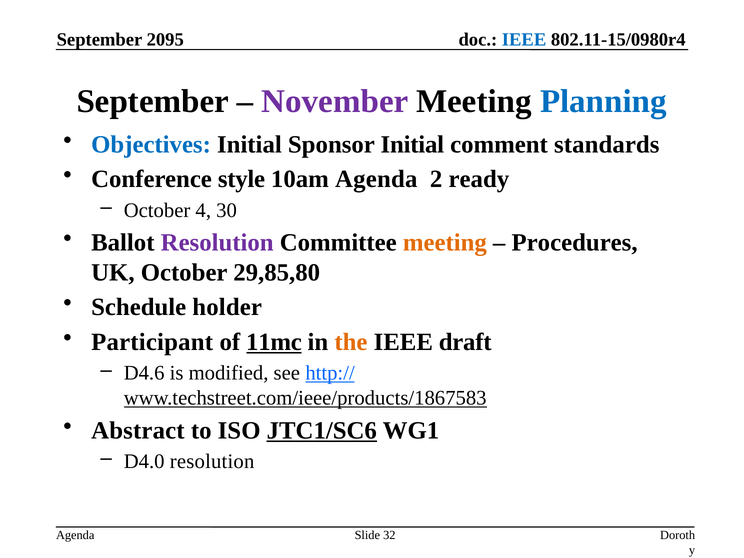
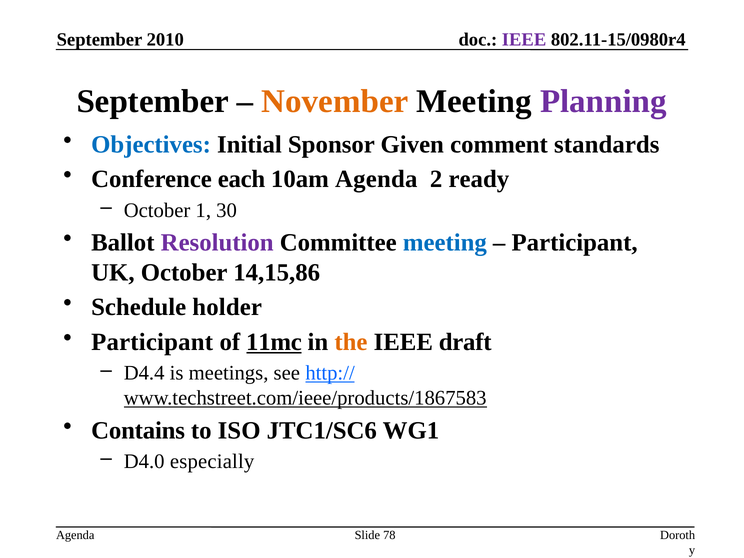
2095: 2095 -> 2010 (165, 40)
IEEE colour: blue -> purple (524, 40)
November colour: purple -> orange (335, 101)
Planning colour: blue -> purple (603, 101)
Sponsor Initial: Initial -> Given (412, 144)
style: style -> each (242, 179)
4: 4 -> 1 (203, 210)
meeting colour: orange -> blue (445, 243)
Procedures: Procedures -> Participant (575, 243)
29,85,80: 29,85,80 -> 14,15,86 (277, 272)
D4.6: D4.6 -> D4.4 (144, 373)
modified: modified -> meetings (229, 373)
Abstract: Abstract -> Contains (138, 430)
JTC1/SC6 underline: present -> none (322, 430)
D4.0 resolution: resolution -> especially (212, 461)
32: 32 -> 78 (389, 535)
